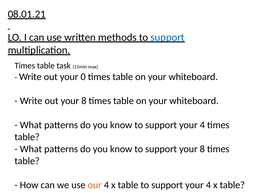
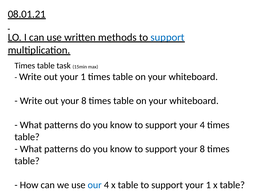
out your 0: 0 -> 1 (83, 77)
our colour: orange -> blue (95, 185)
4: 4 -> 1 (208, 185)
